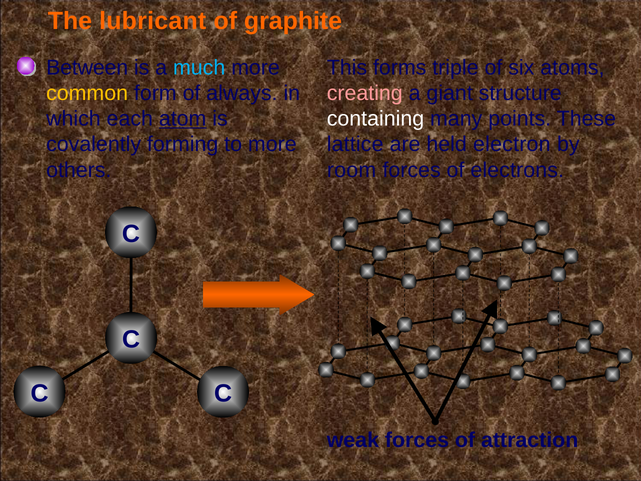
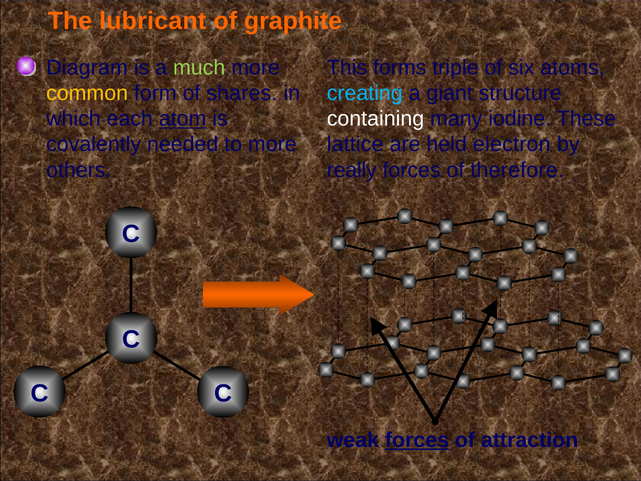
Between: Between -> Diagram (87, 67)
much colour: light blue -> light green (199, 67)
always: always -> shares (242, 93)
creating colour: pink -> light blue (365, 93)
points: points -> iodine (520, 119)
forming: forming -> needed (183, 144)
room: room -> really (352, 170)
electrons: electrons -> therefore (517, 170)
forces underline: none -> present (417, 440)
